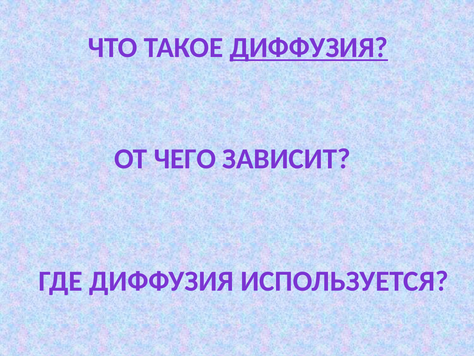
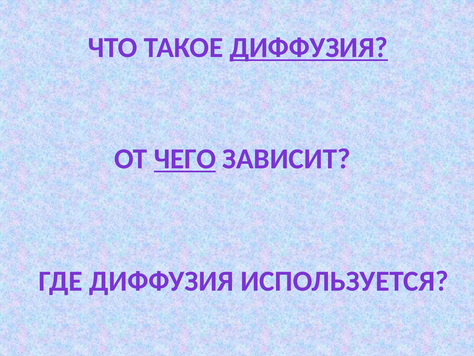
ЧЕГО underline: none -> present (185, 159)
